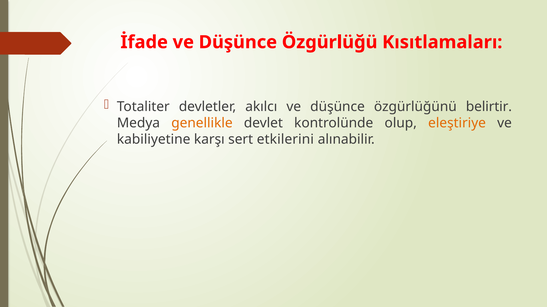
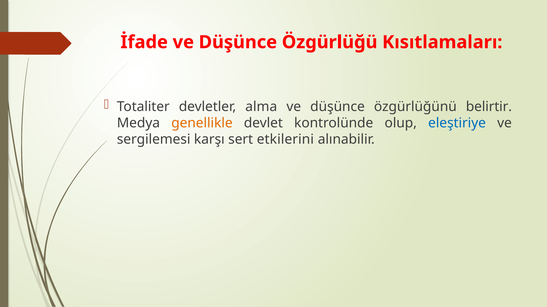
akılcı: akılcı -> alma (261, 107)
eleştiriye colour: orange -> blue (457, 123)
kabiliyetine: kabiliyetine -> sergilemesi (154, 140)
